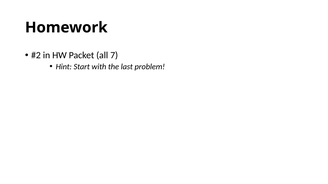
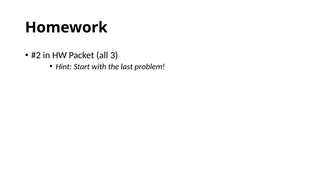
7: 7 -> 3 (114, 55)
